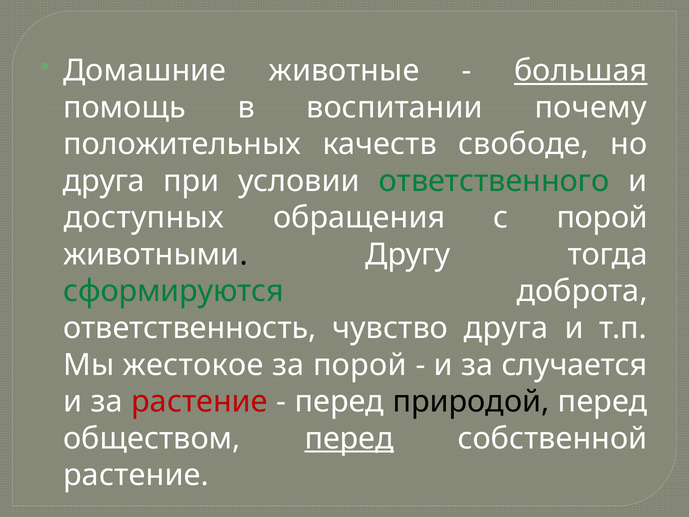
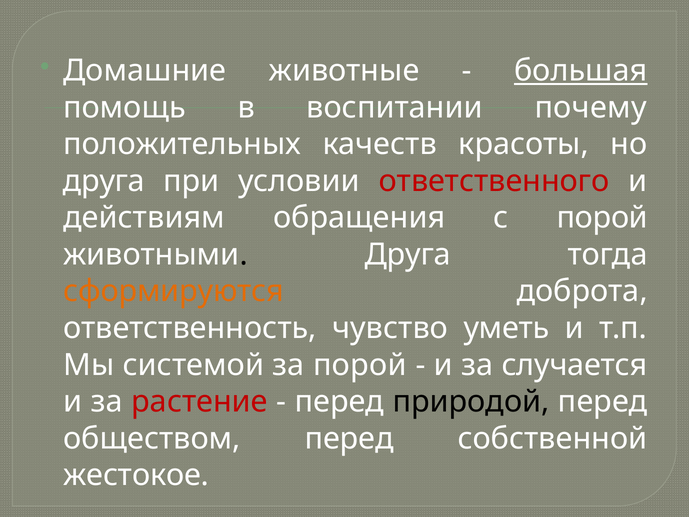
свободе: свободе -> красоты (524, 144)
ответственного colour: green -> red (494, 181)
доступных: доступных -> действиям (144, 218)
животными Другу: Другу -> Друга (408, 254)
сформируются colour: green -> orange (174, 291)
чувство друга: друга -> уметь (506, 328)
жестокое: жестокое -> системой (193, 365)
перед underline: present -> none (349, 438)
растение: растение -> жестокое (136, 475)
